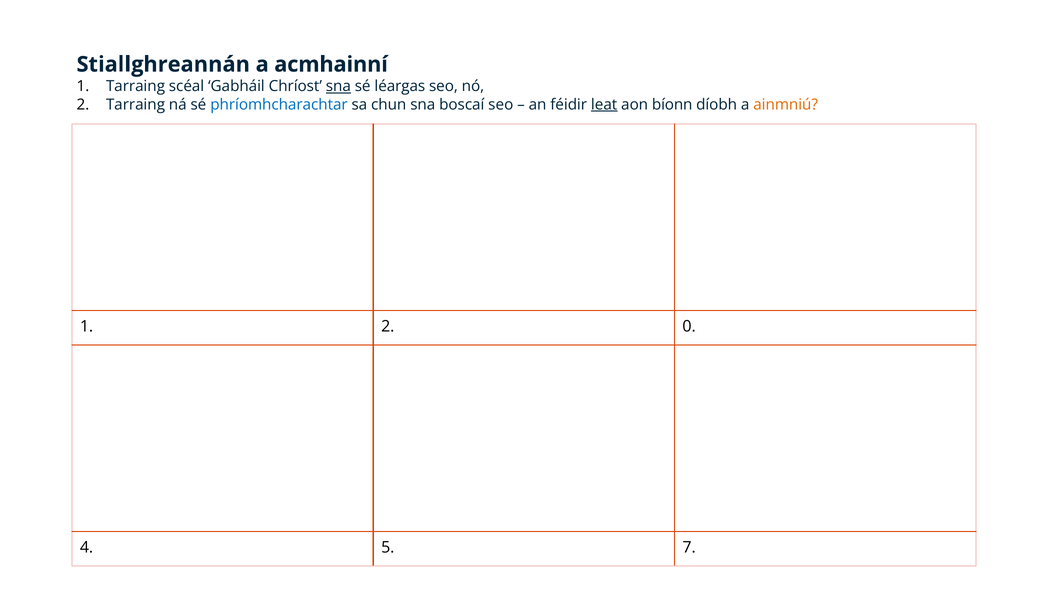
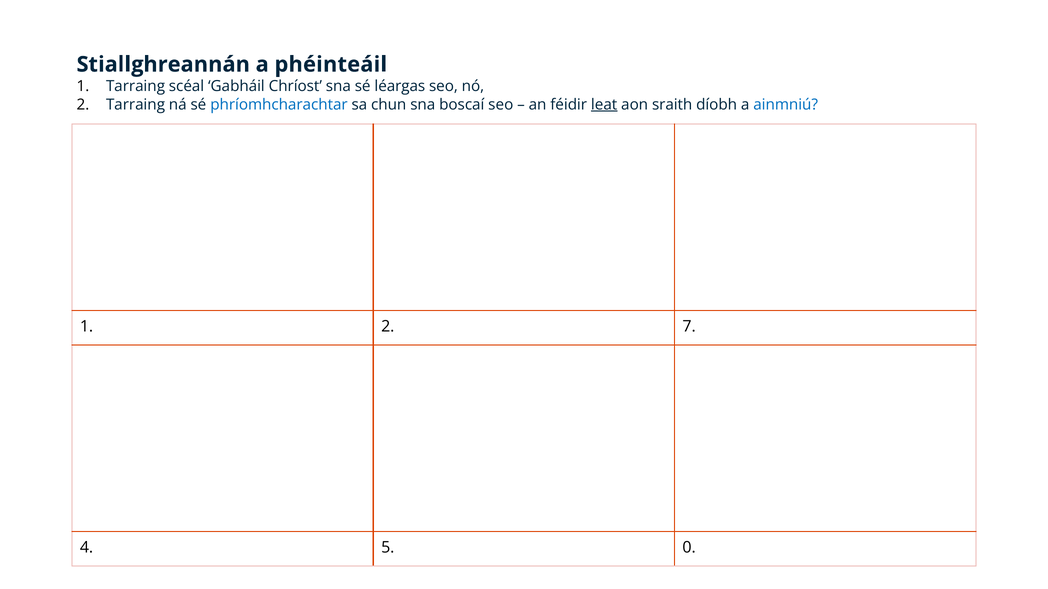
acmhainní: acmhainní -> phéinteáil (331, 65)
sna underline: present -> none (338, 86)
bíonn: bíonn -> sraith (672, 105)
ainmniú colour: orange -> blue (786, 105)
0: 0 -> 7 (689, 327)
7: 7 -> 0 (689, 548)
